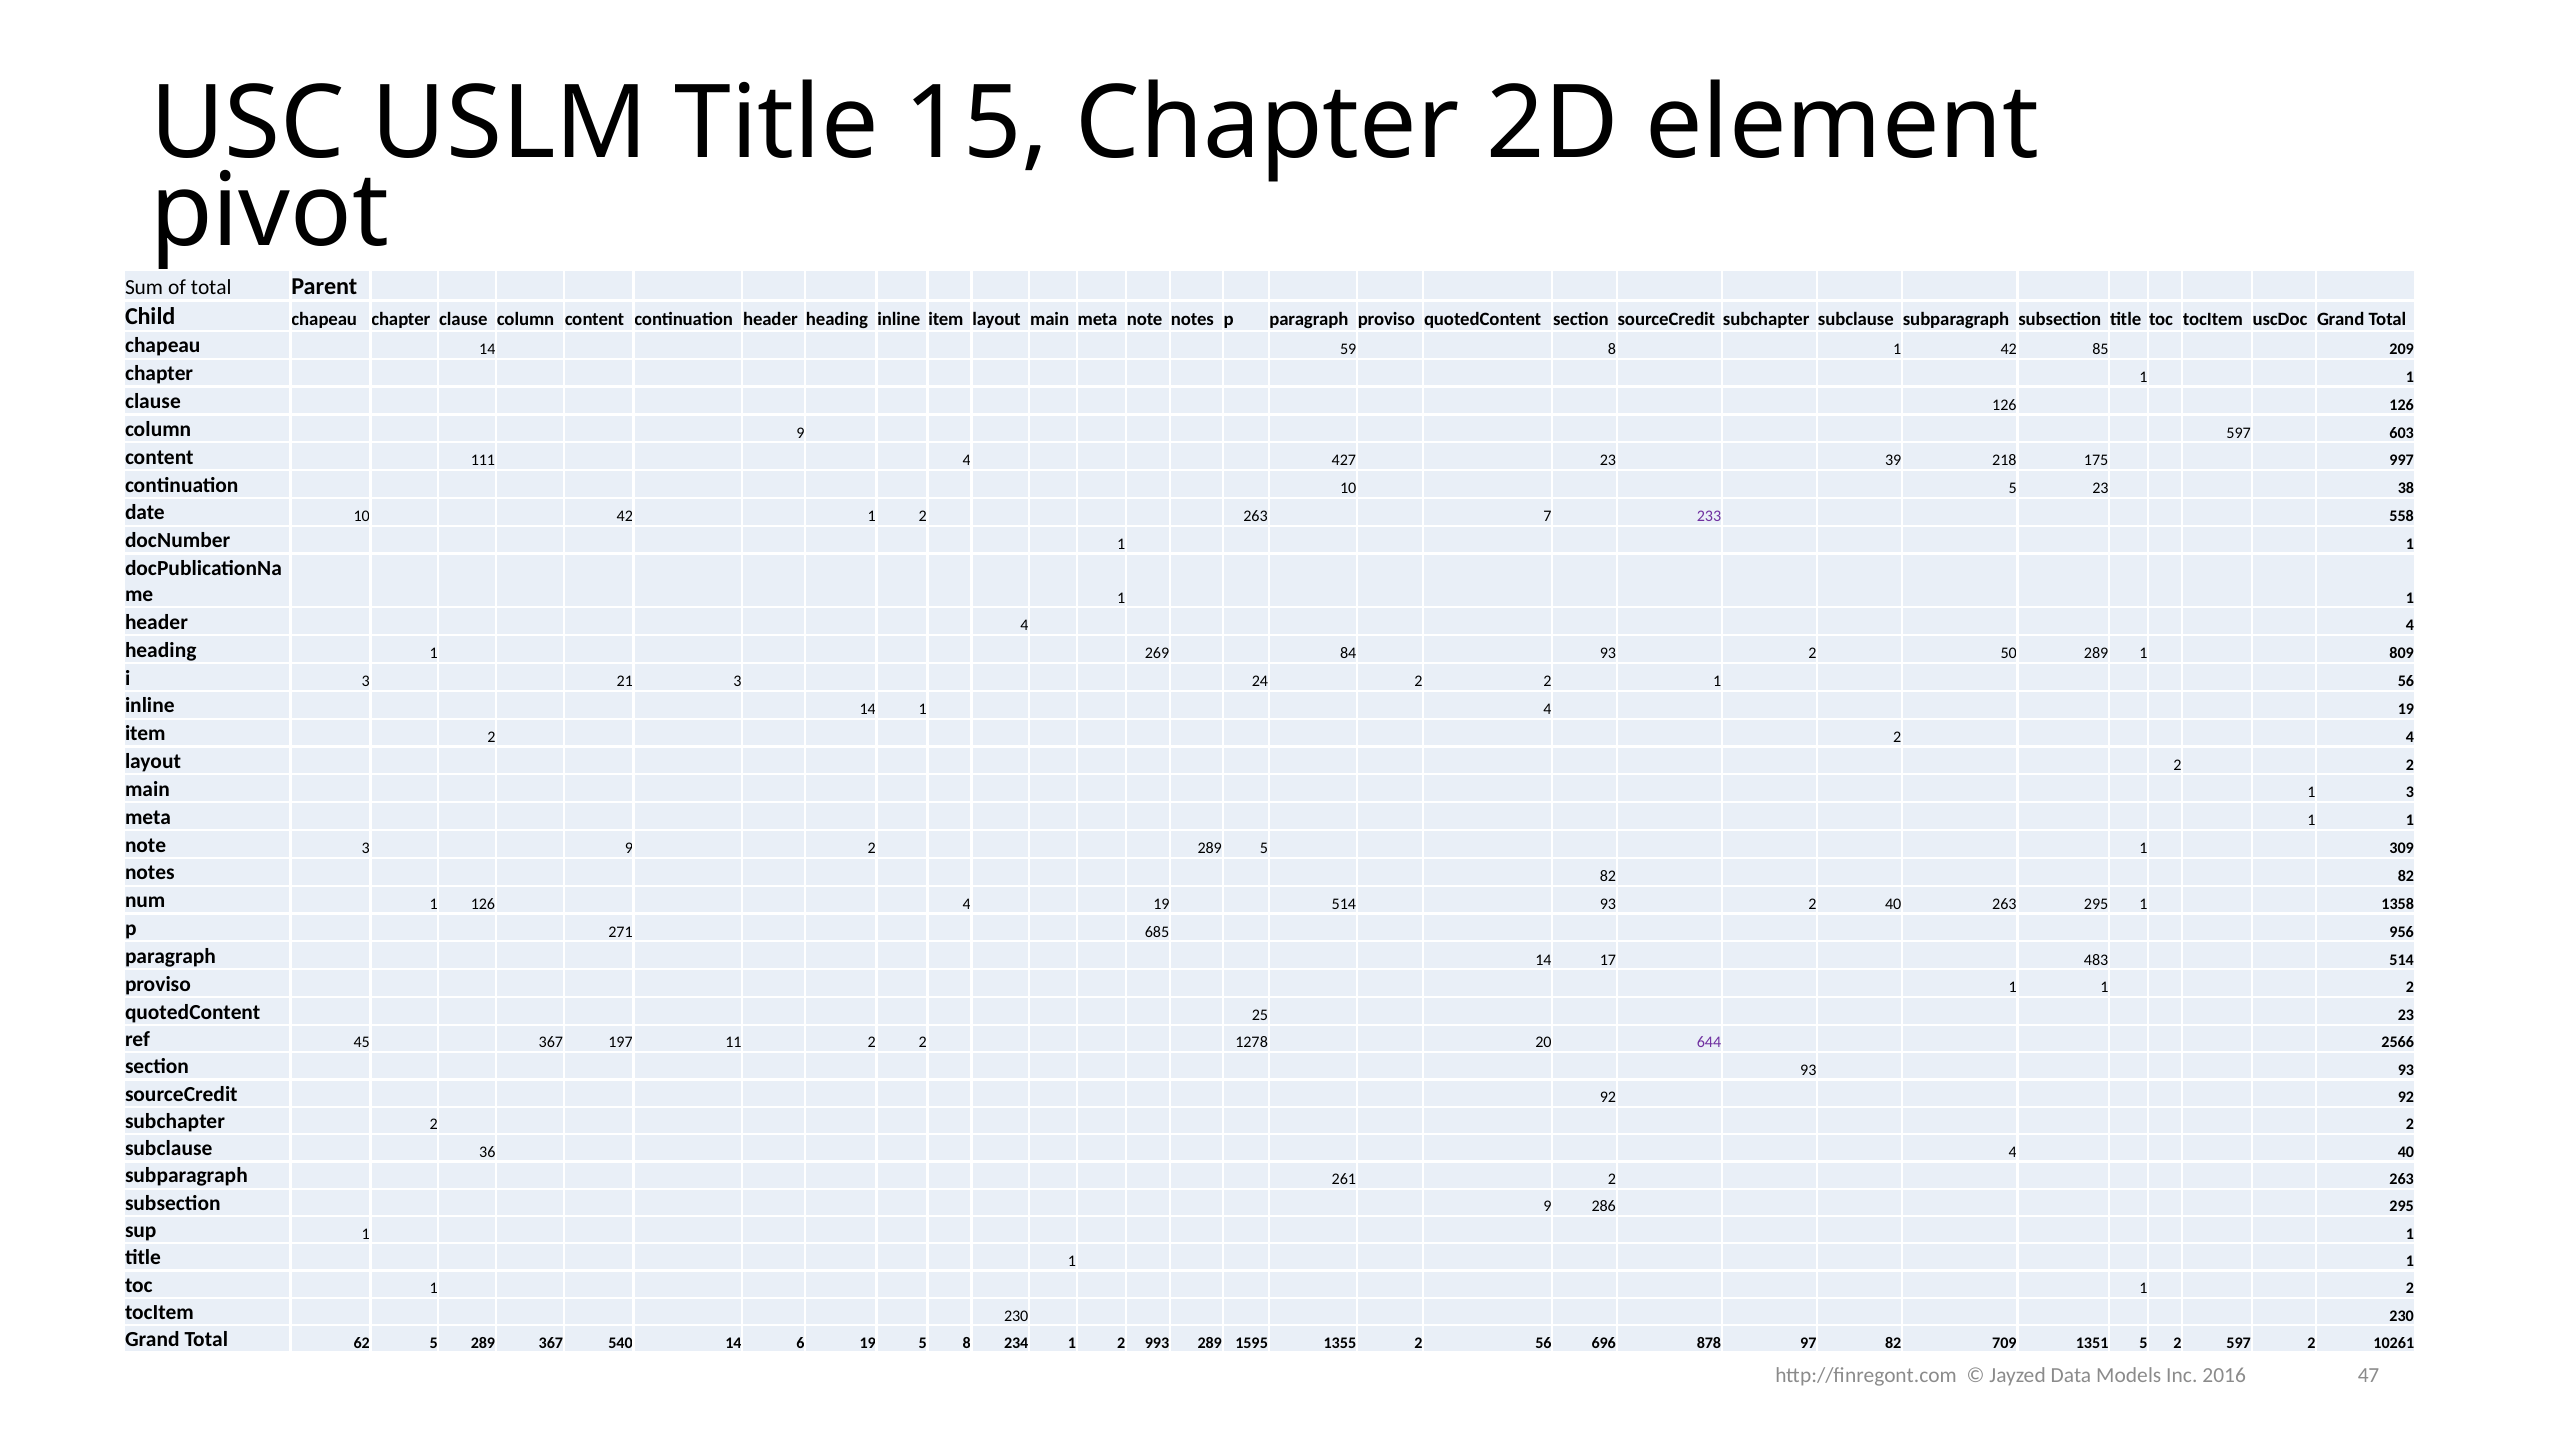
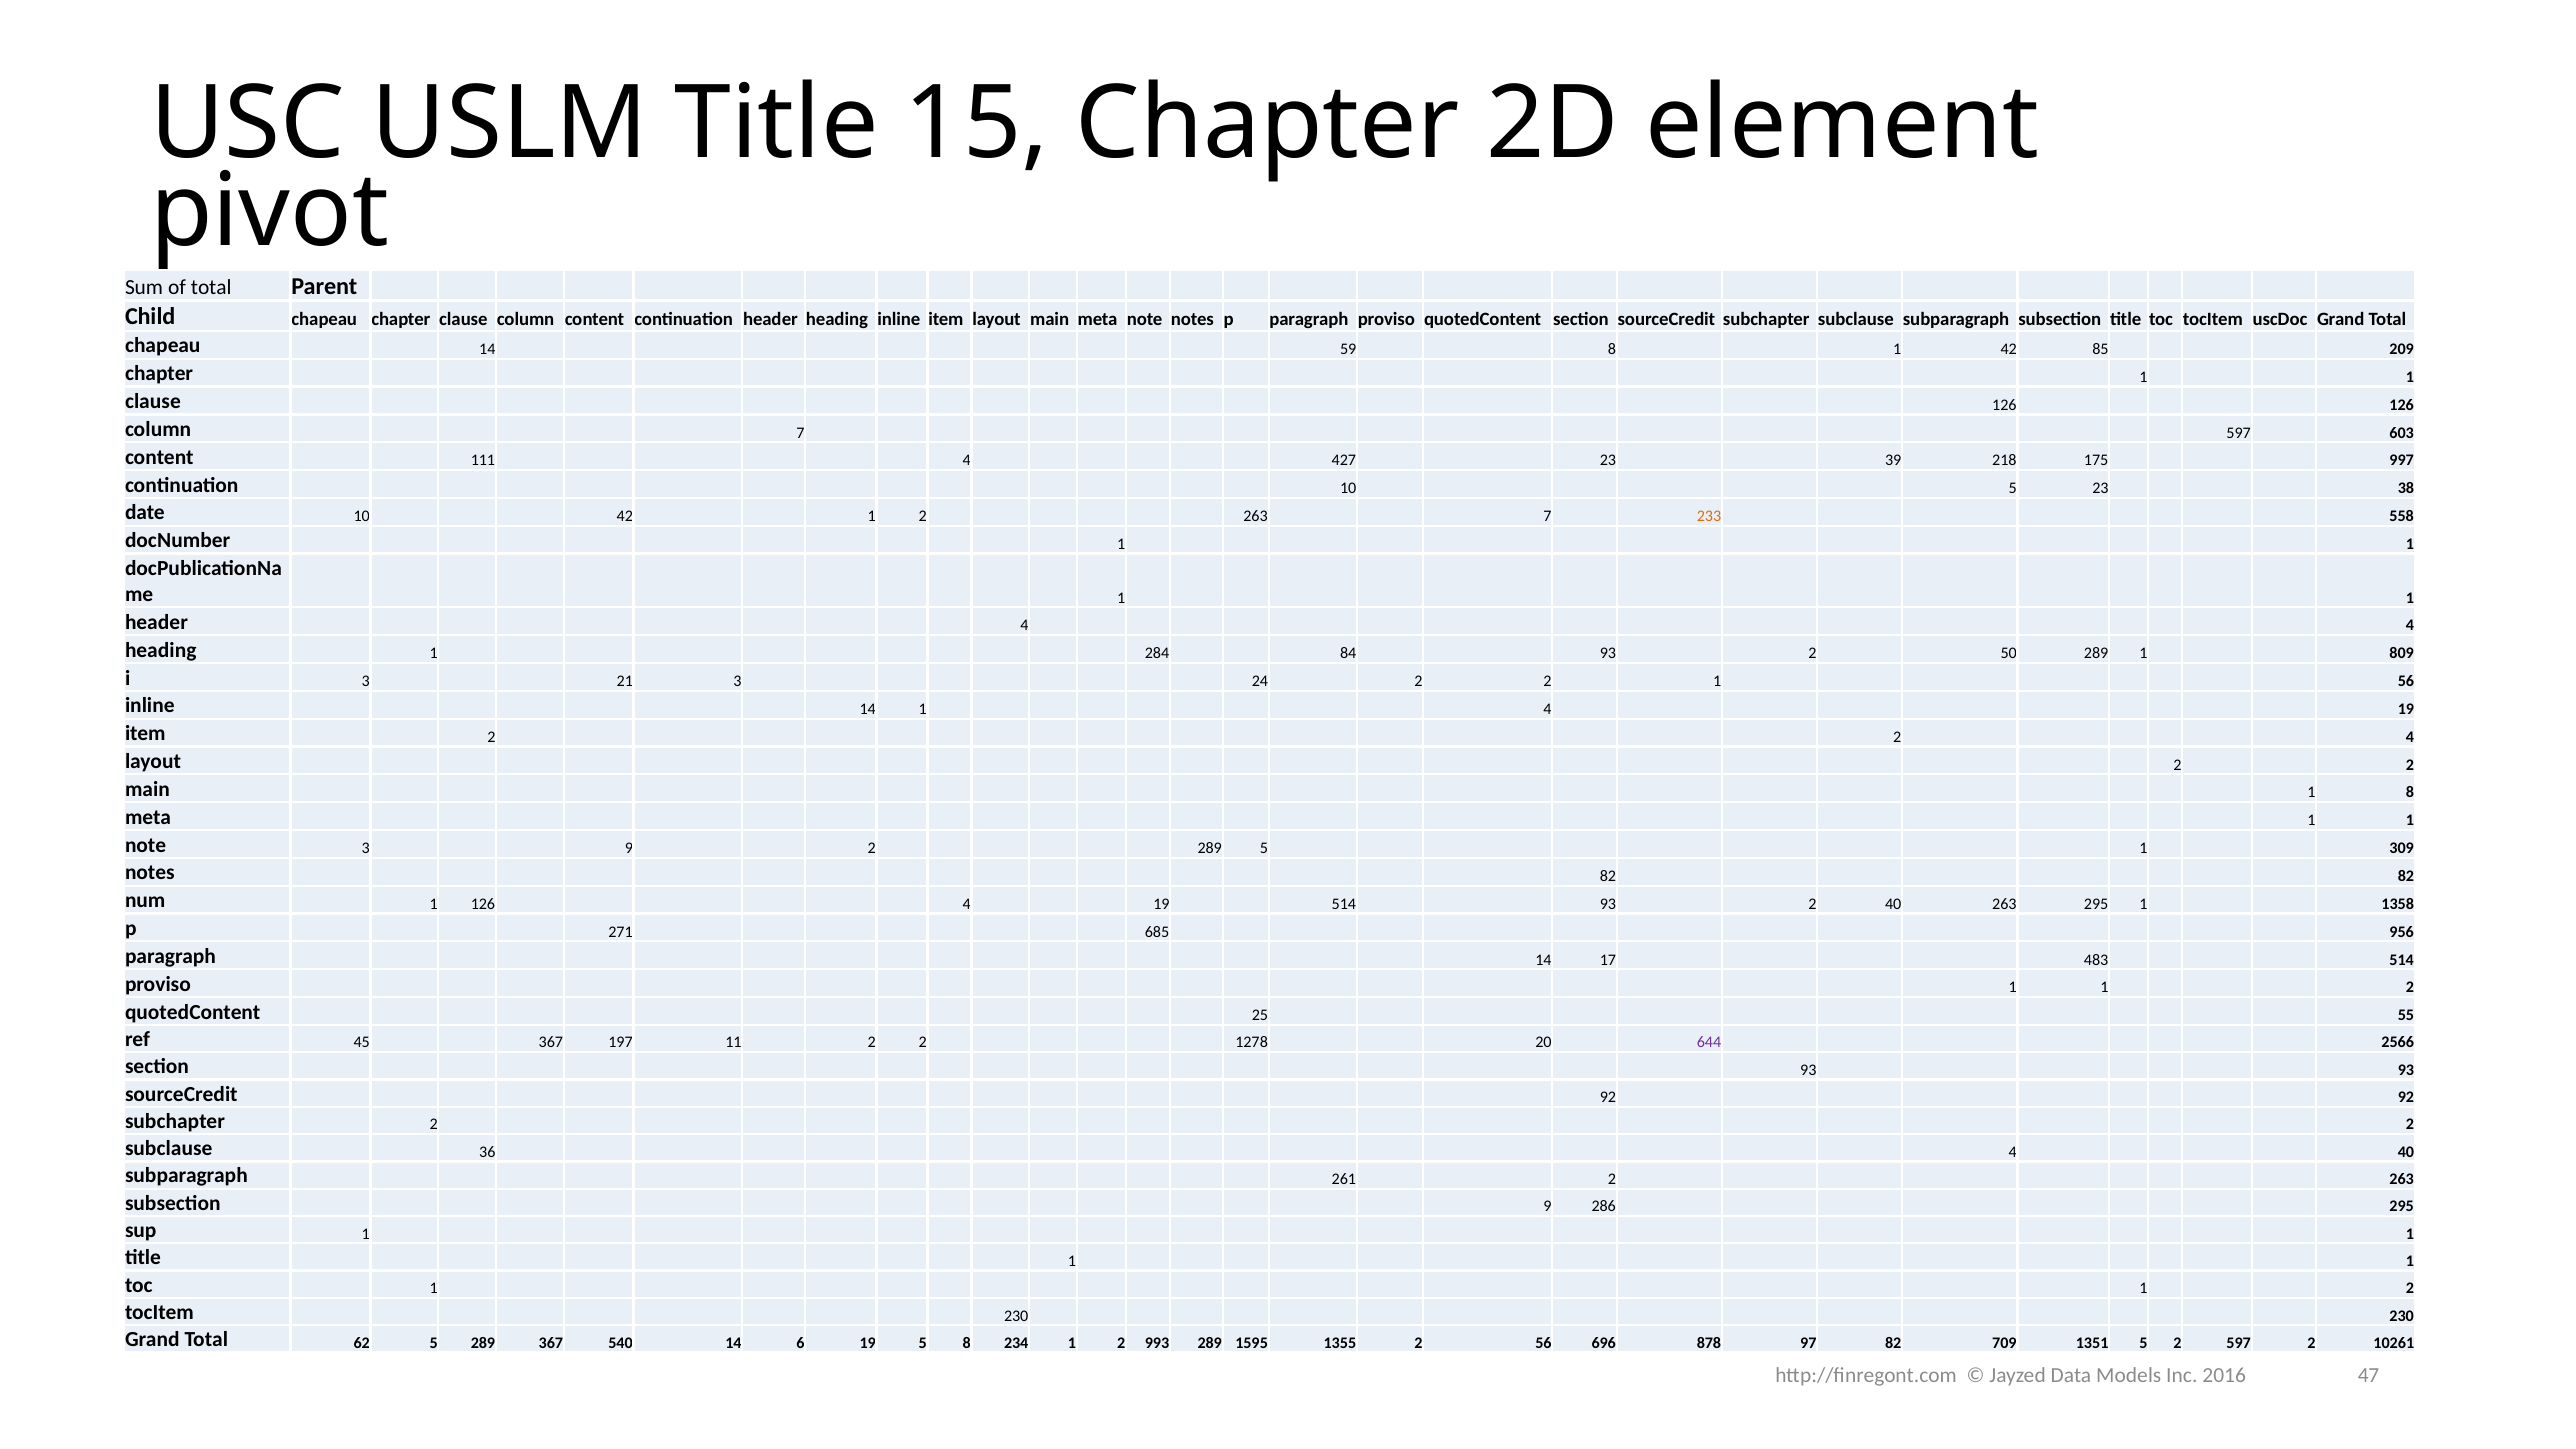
column 9: 9 -> 7 (800, 433)
233 colour: purple -> orange (1709, 516)
269: 269 -> 284 (1157, 653)
1 3: 3 -> 8 (2410, 793)
25 23: 23 -> 55 (2406, 1015)
